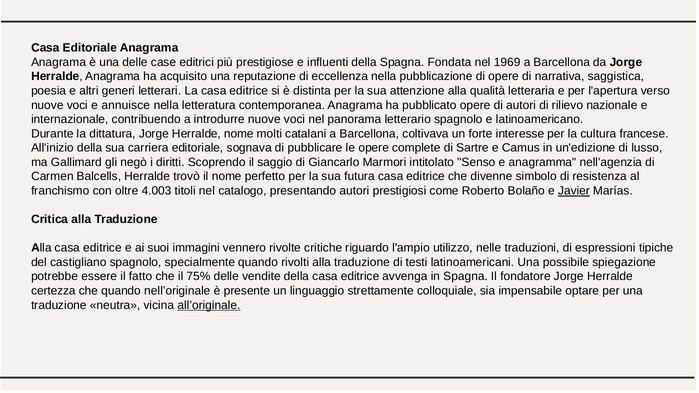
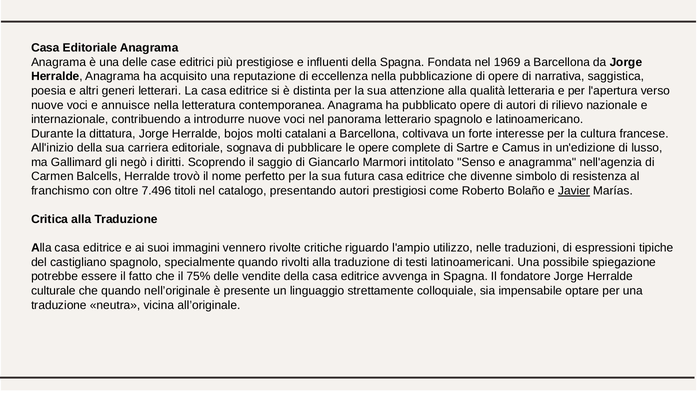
Herralde nome: nome -> bojos (239, 134)
4.003: 4.003 -> 7.496 (156, 191)
certezza: certezza -> culturale (53, 291)
all’originale underline: present -> none (209, 305)
